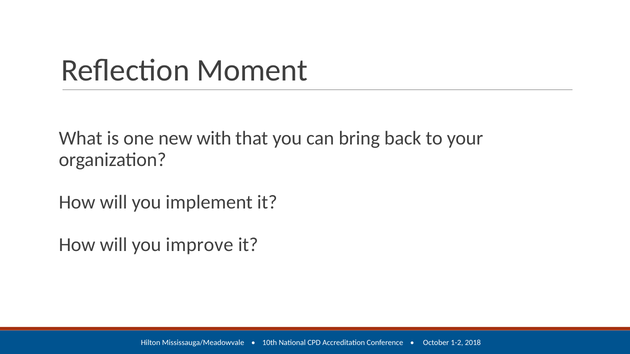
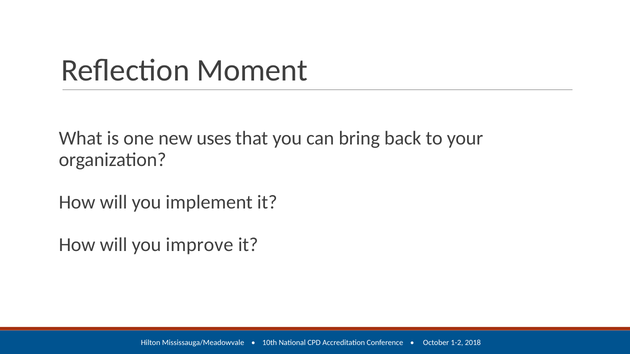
with: with -> uses (214, 139)
